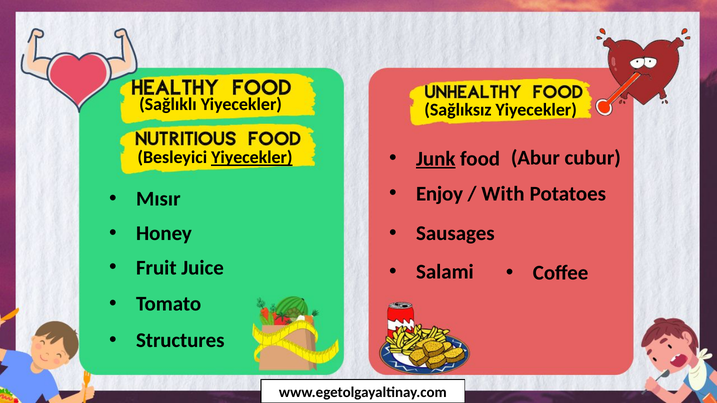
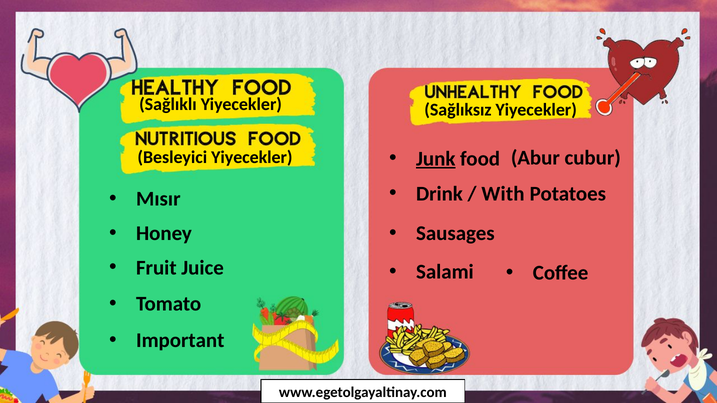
Yiyecekler underline: present -> none (252, 158)
Enjoy: Enjoy -> Drink (439, 194)
Structures: Structures -> Important (180, 341)
